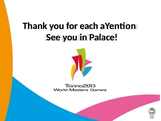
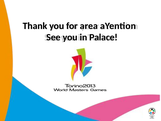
each: each -> area (89, 26)
